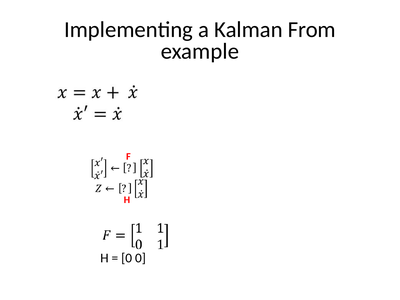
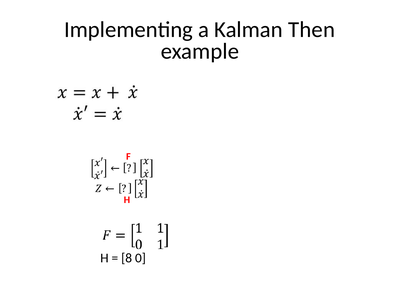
From: From -> Then (312, 29)
0: 0 -> 8 (127, 258)
